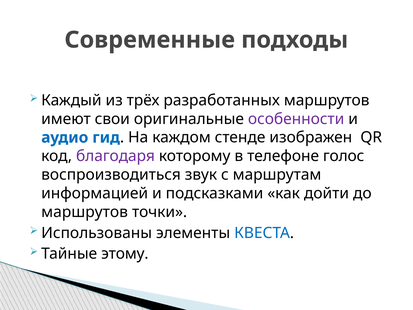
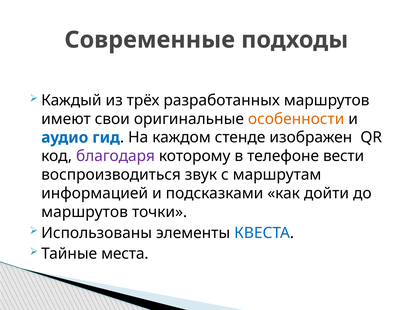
особенности colour: purple -> orange (296, 119)
голос: голос -> вести (344, 156)
этому: этому -> места (125, 254)
